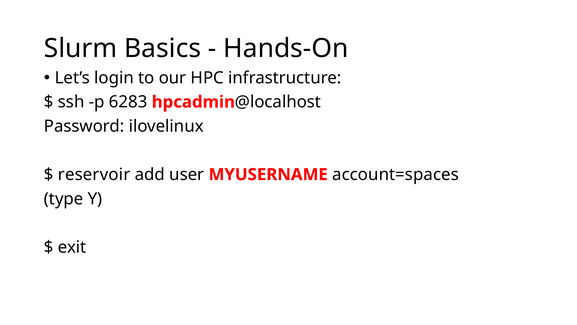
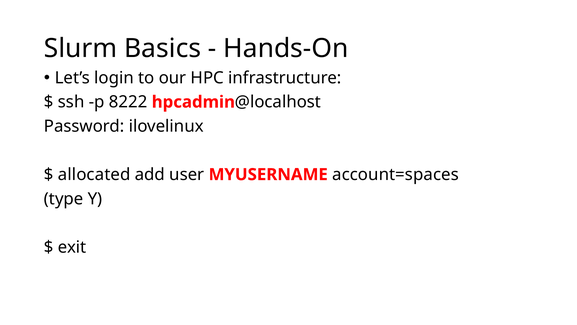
6283: 6283 -> 8222 (128, 102)
reservoir: reservoir -> allocated (94, 174)
